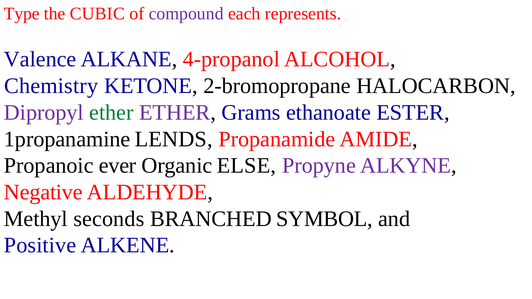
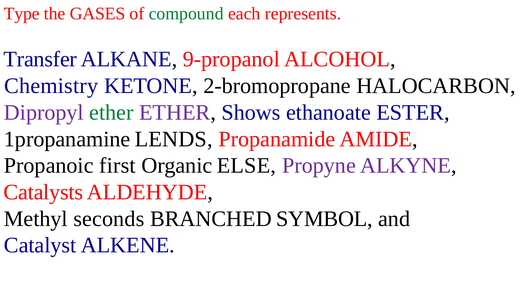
CUBIC: CUBIC -> GASES (98, 14)
compound colour: purple -> green (186, 14)
Valence: Valence -> Transfer (40, 59)
4-propanol: 4-propanol -> 9-propanol (231, 59)
Grams: Grams -> Shows (251, 113)
ever: ever -> first (117, 166)
Negative: Negative -> Catalysts (43, 192)
Positive: Positive -> Catalyst (40, 246)
